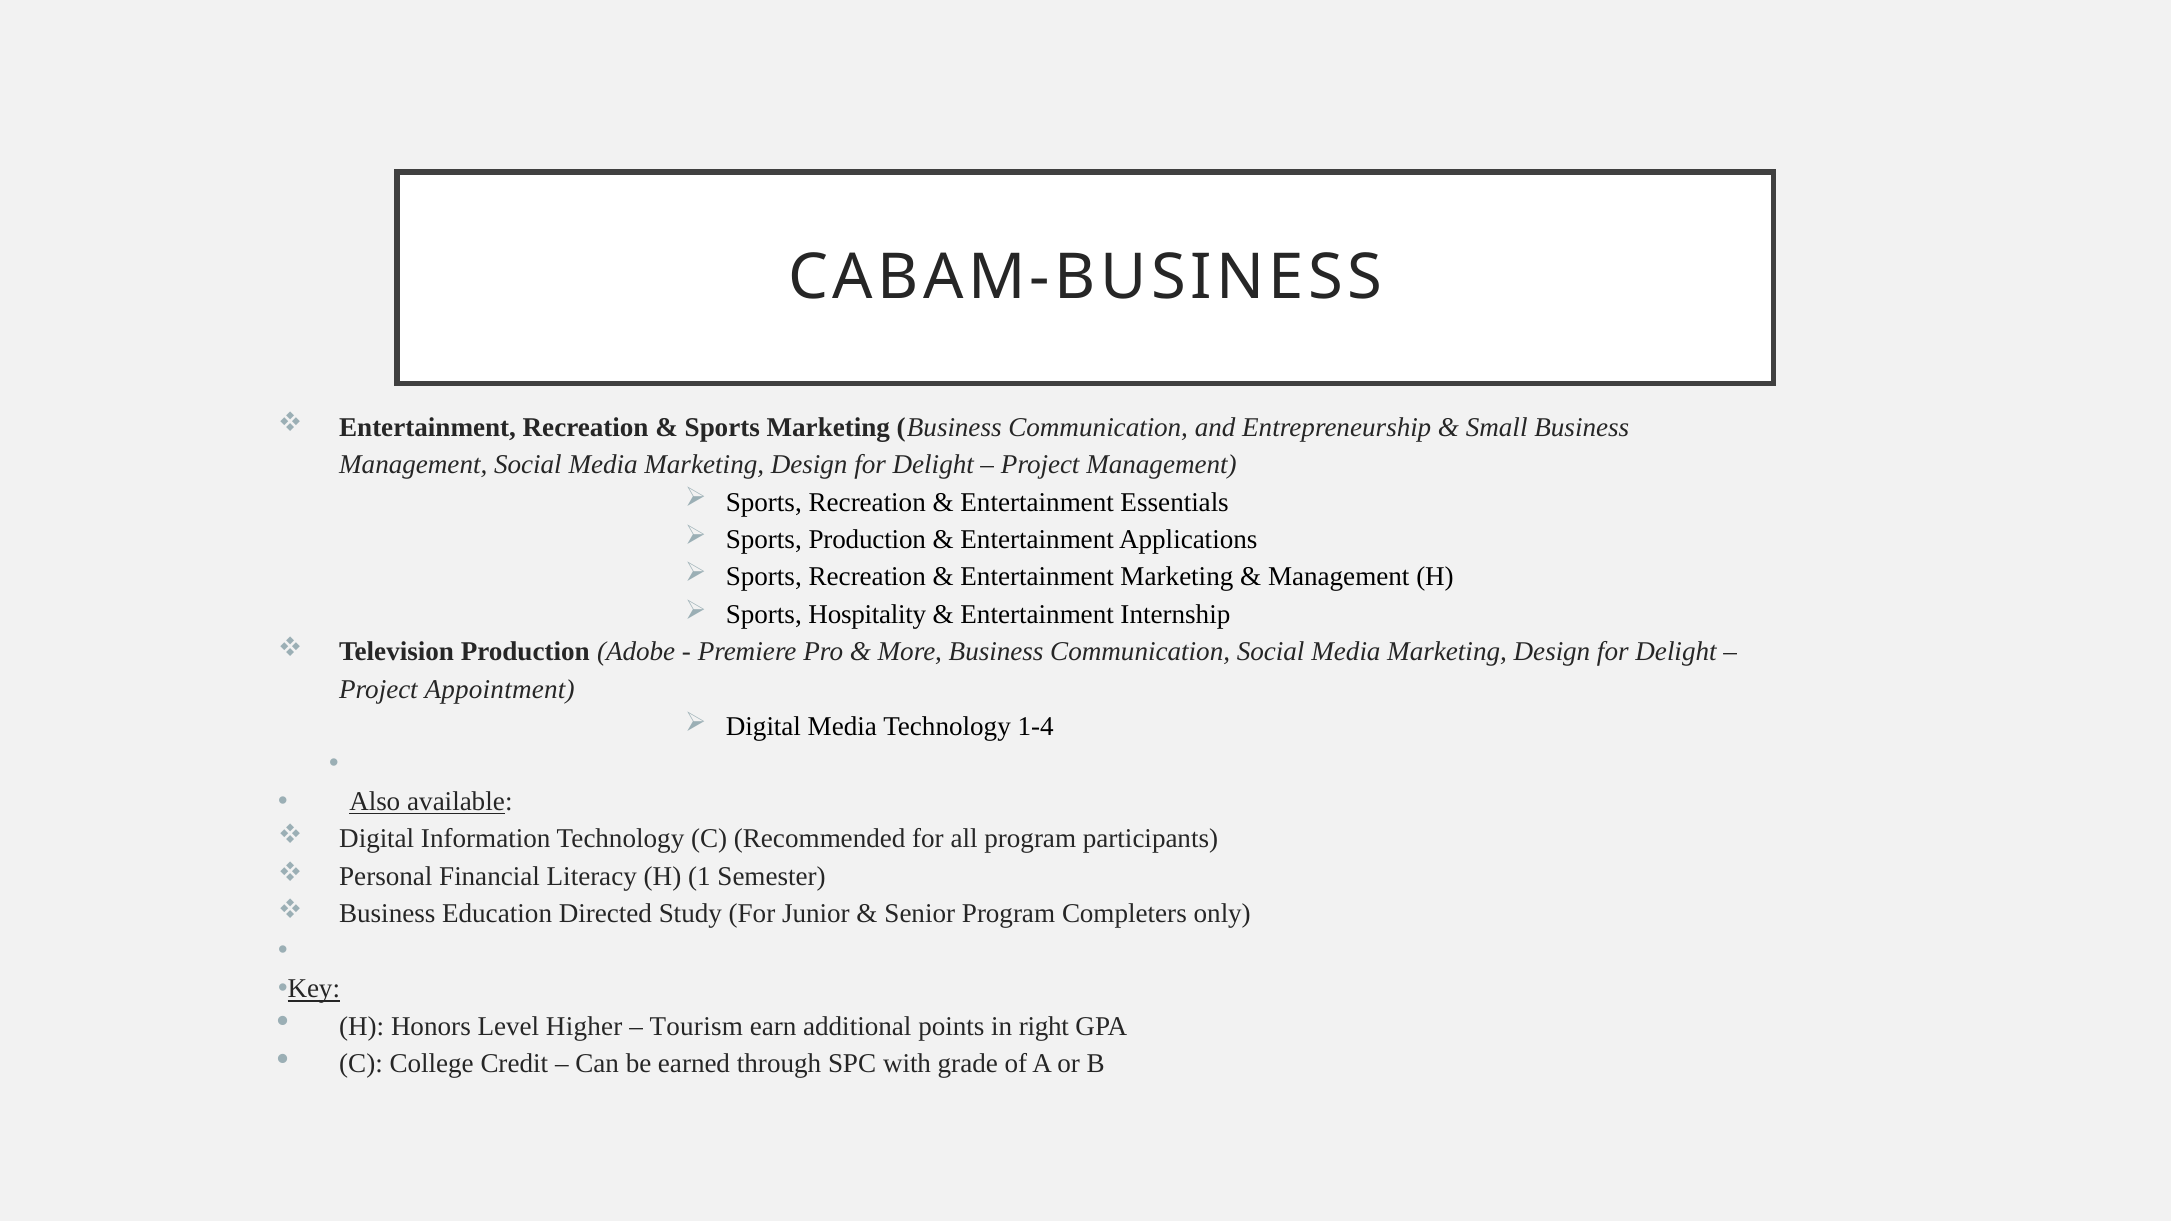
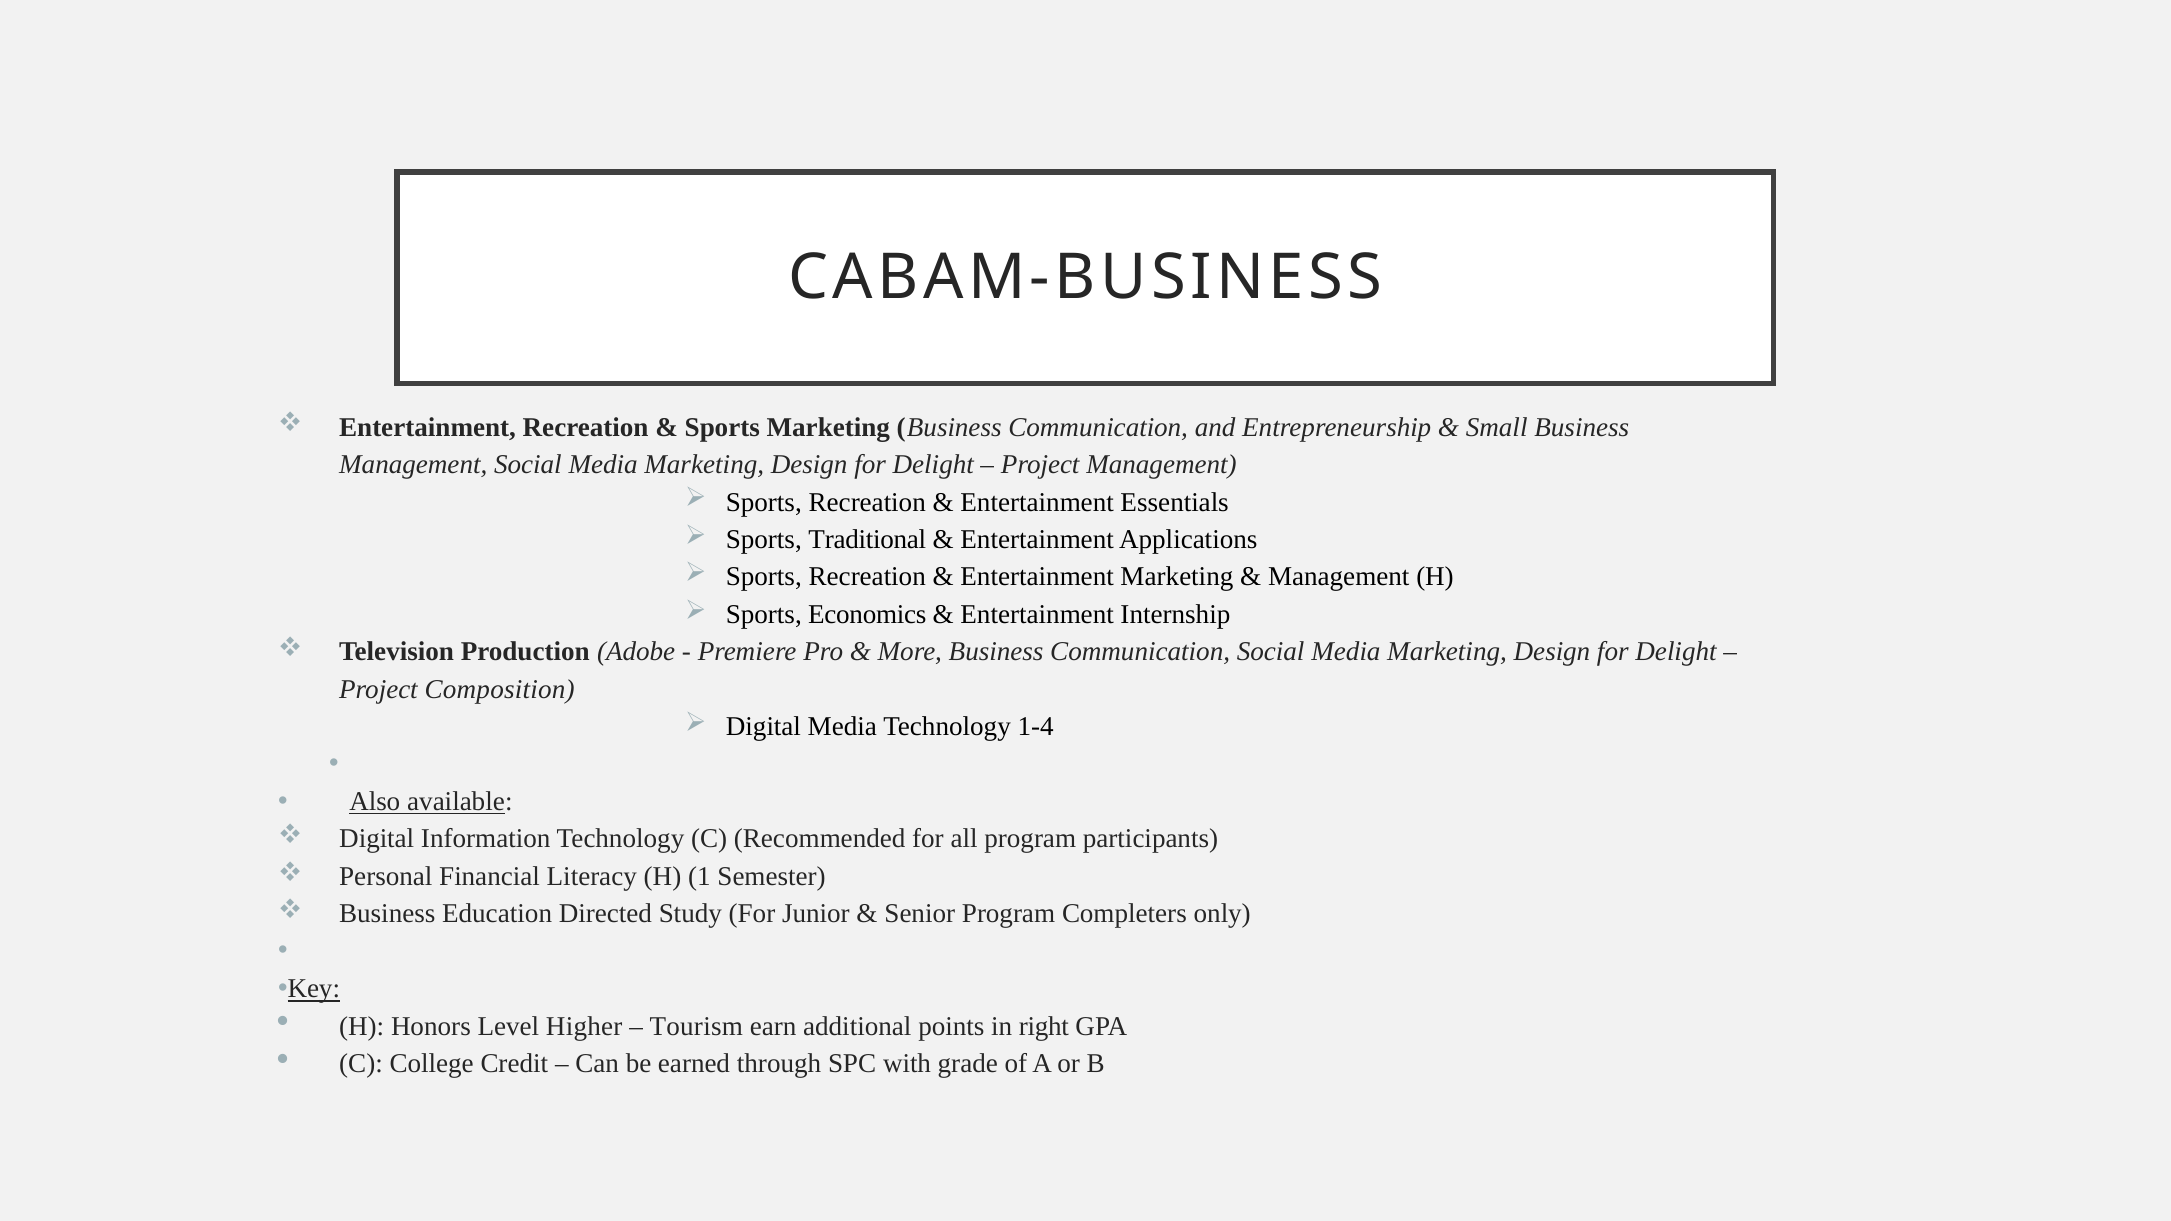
Sports Production: Production -> Traditional (867, 540)
Hospitality: Hospitality -> Economics (867, 615)
Appointment: Appointment -> Composition (500, 689)
